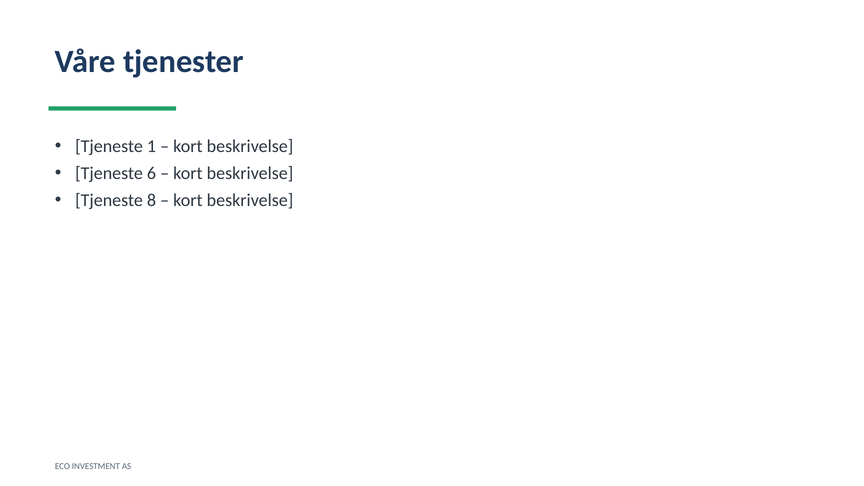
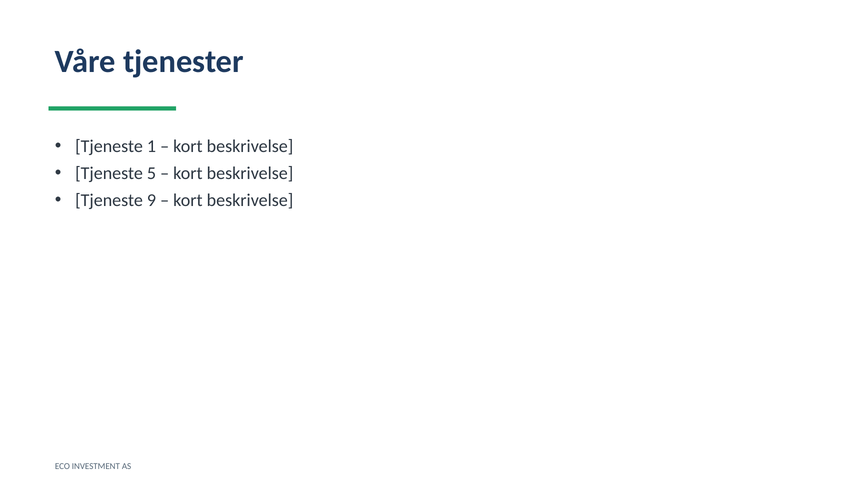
6: 6 -> 5 (151, 173)
8: 8 -> 9 (151, 200)
